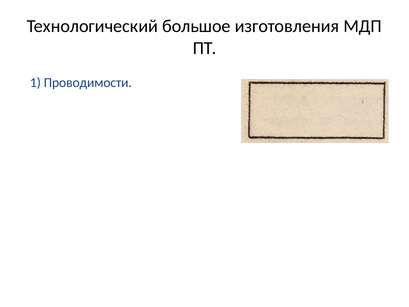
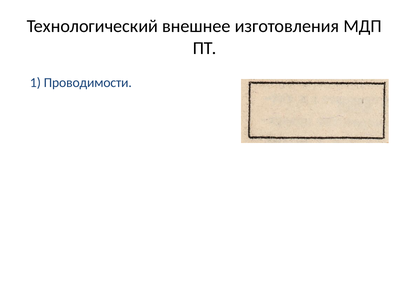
большое: большое -> внешнее (196, 26)
